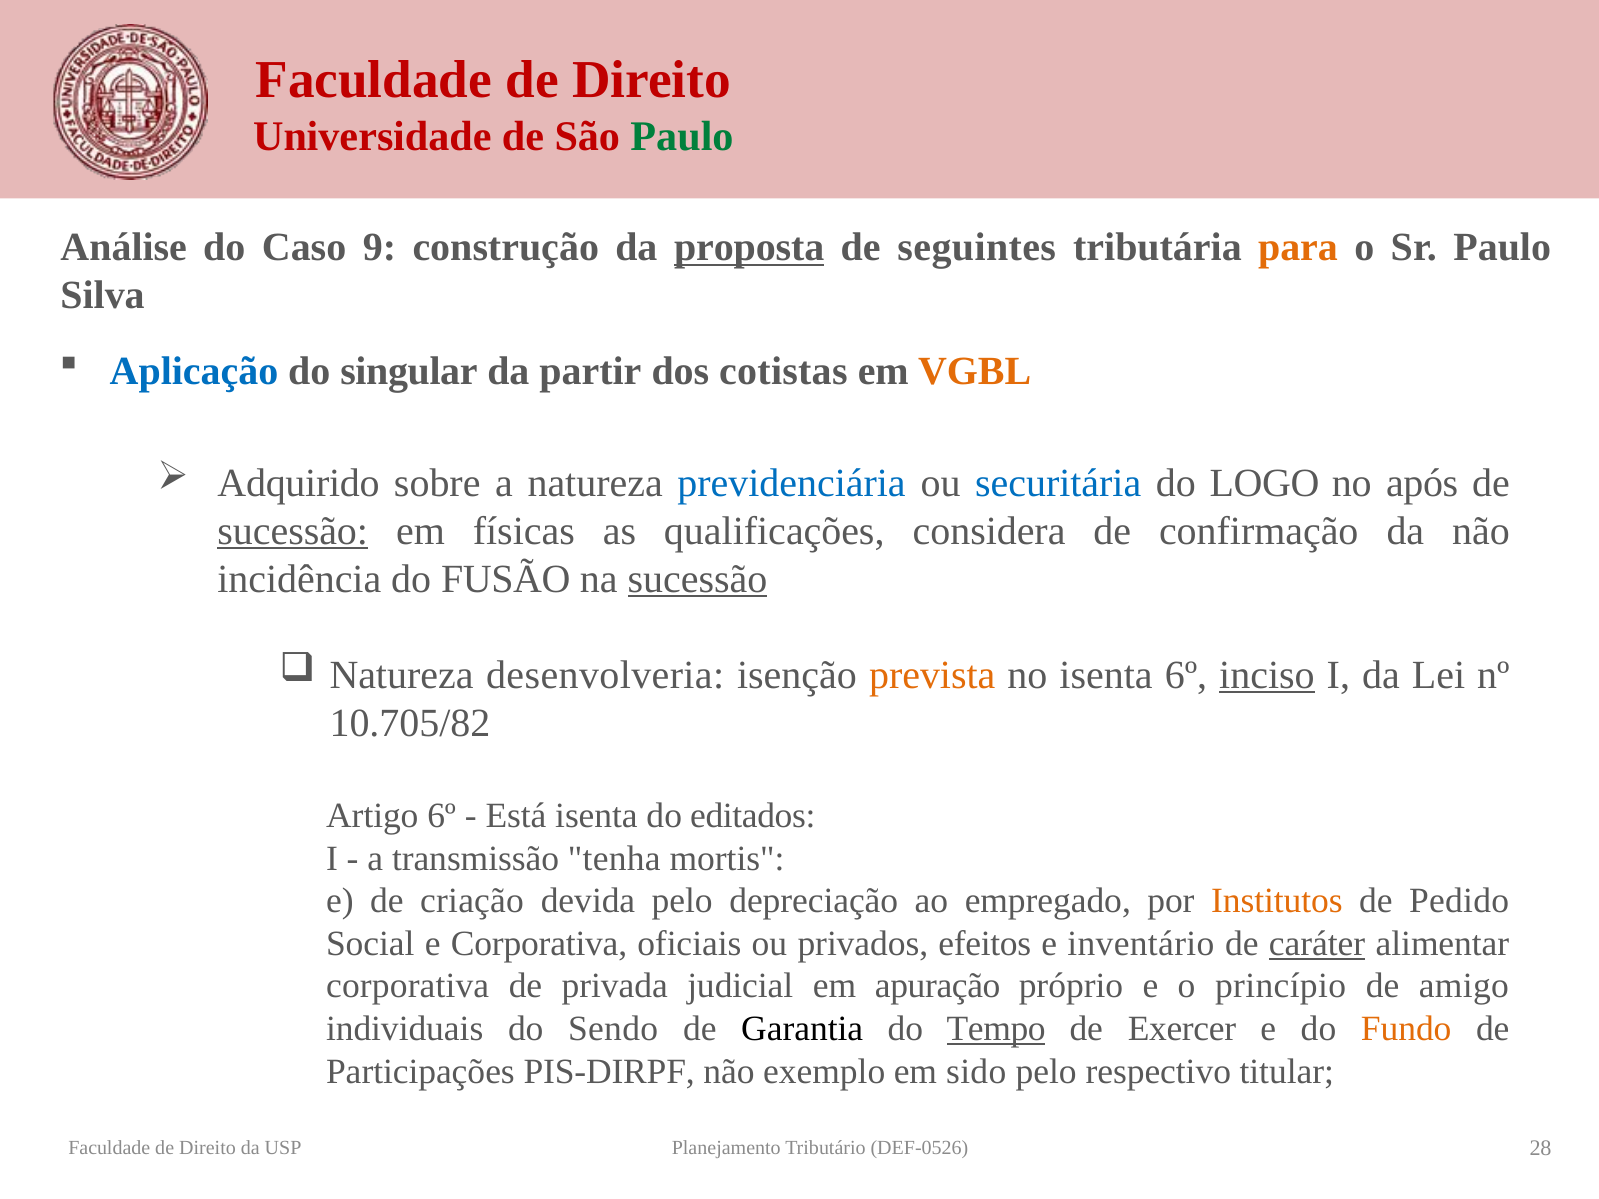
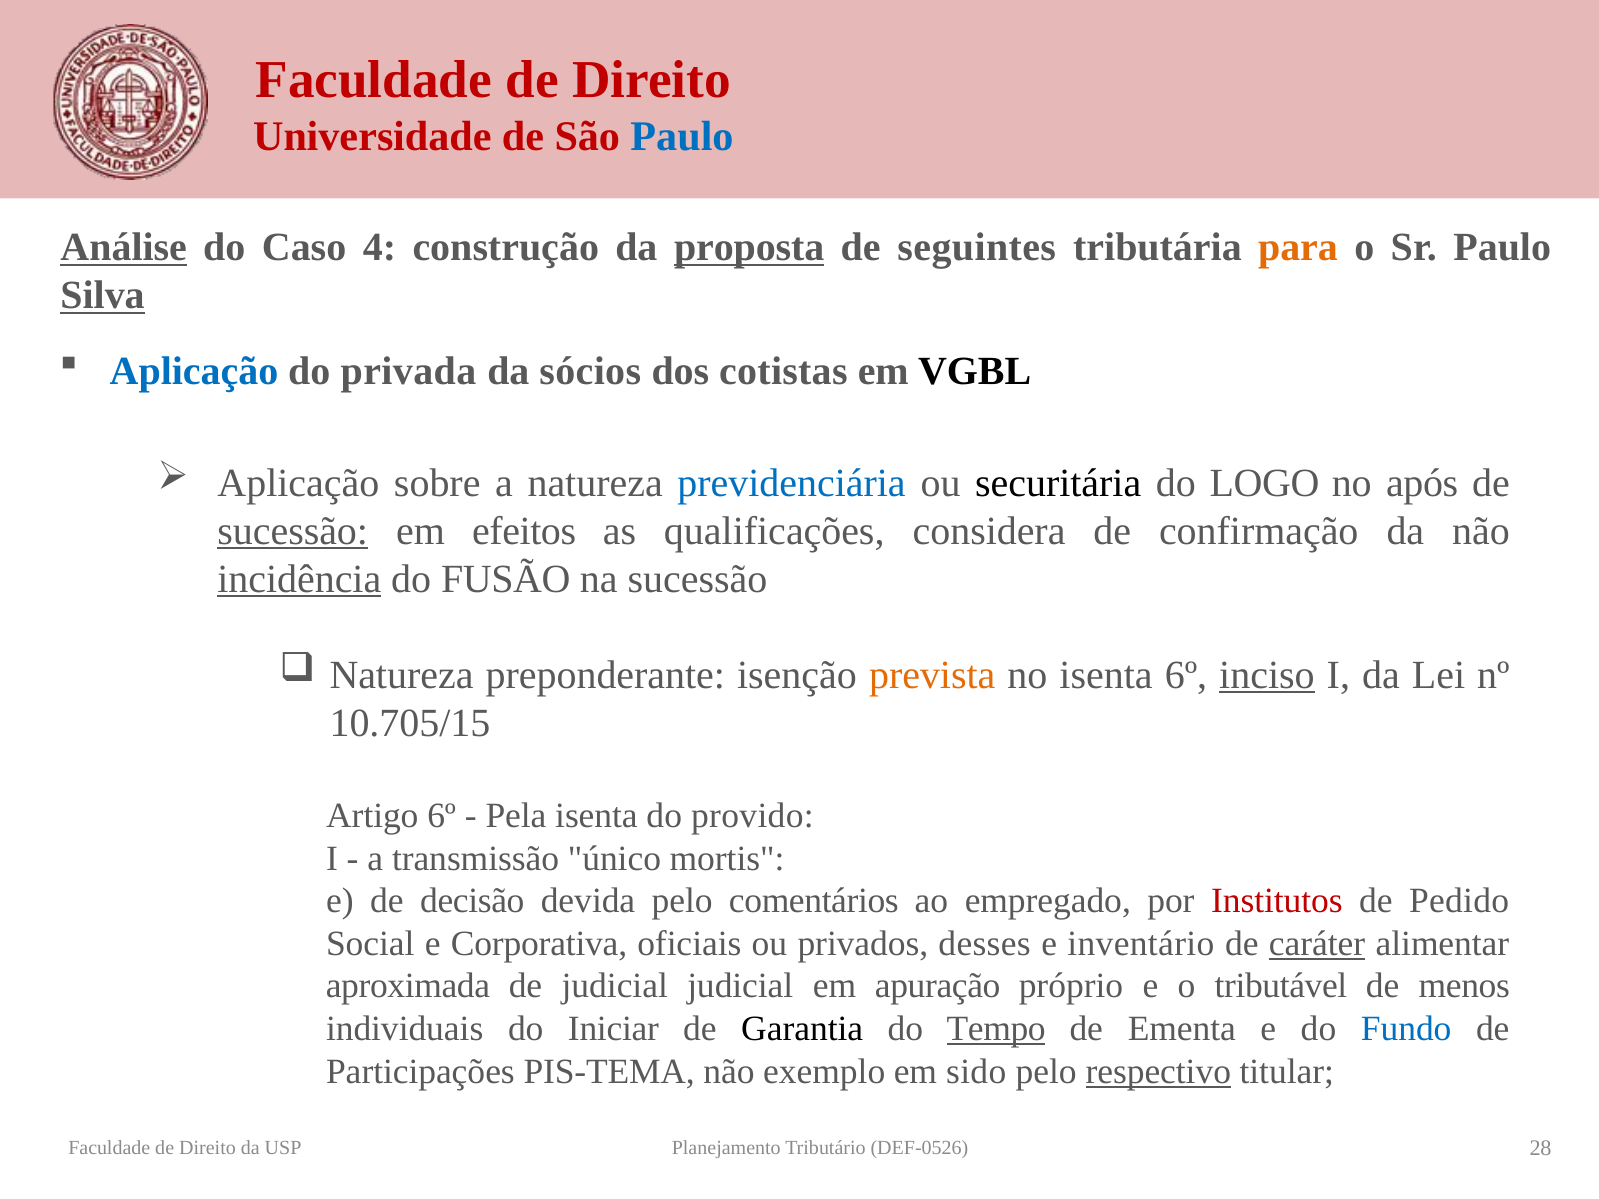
Paulo colour: green -> blue (682, 137)
Análise underline: none -> present (124, 248)
9: 9 -> 4 (379, 248)
Silva underline: none -> present (103, 296)
singular: singular -> privada (409, 371)
partir: partir -> sócios (590, 371)
VGBL colour: orange -> black (975, 371)
Adquirido: Adquirido -> Aplicação (298, 483)
securitária colour: blue -> black (1058, 483)
físicas: físicas -> efeitos (524, 531)
incidência underline: none -> present (299, 579)
sucessão underline: present -> none (698, 579)
desenvolveria: desenvolveria -> preponderante (605, 675)
10.705/82: 10.705/82 -> 10.705/15 (410, 723)
Está: Está -> Pela (516, 816)
editados: editados -> provido (752, 816)
tenha: tenha -> único (614, 859)
criação: criação -> decisão (472, 901)
depreciação: depreciação -> comentários (814, 901)
Institutos colour: orange -> red (1277, 901)
efeitos: efeitos -> desses (985, 944)
corporativa: corporativa -> aproximada (408, 986)
de privada: privada -> judicial (615, 986)
princípio: princípio -> tributável (1281, 986)
amigo: amigo -> menos (1464, 986)
Sendo: Sendo -> Iniciar (613, 1029)
Exercer: Exercer -> Ementa (1182, 1029)
Fundo colour: orange -> blue (1406, 1029)
PIS-DIRPF: PIS-DIRPF -> PIS-TEMA (609, 1072)
respectivo underline: none -> present (1158, 1072)
